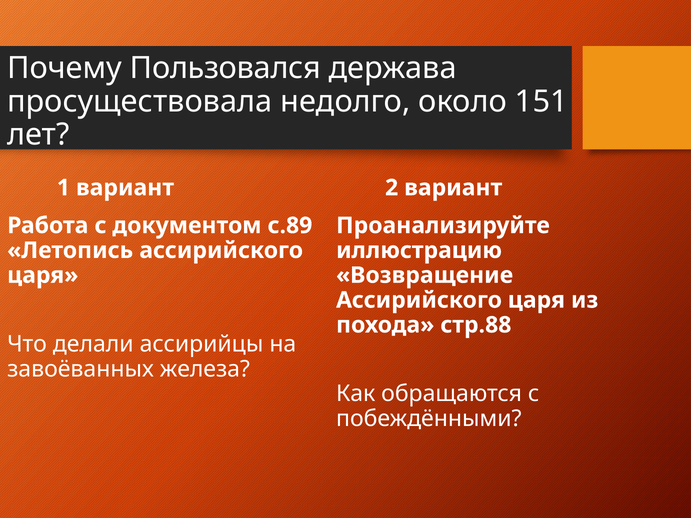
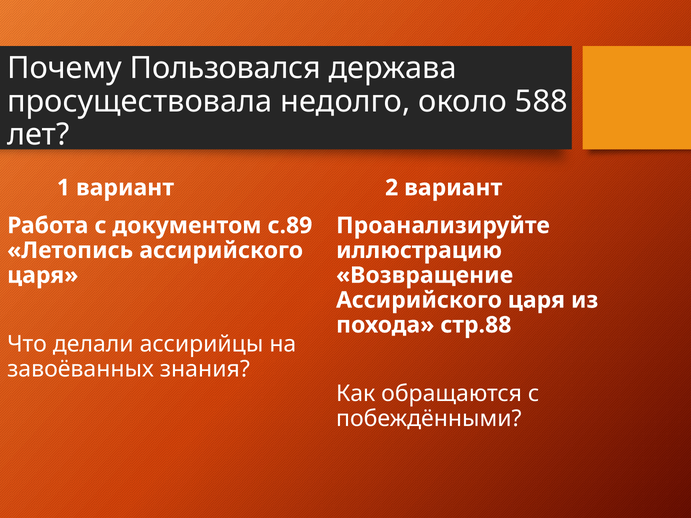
151: 151 -> 588 (541, 102)
железа: железа -> знания (205, 369)
